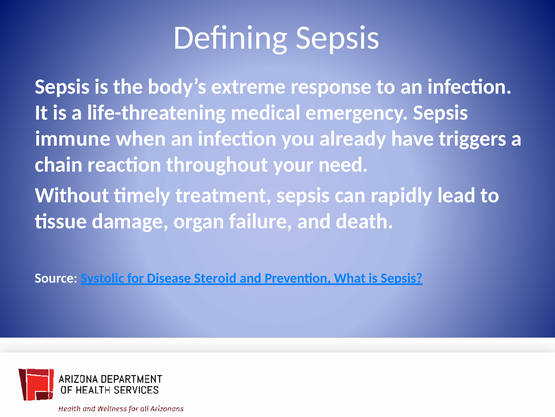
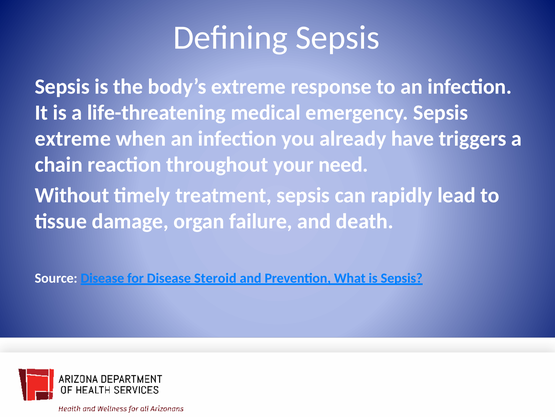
immune: immune -> extreme (73, 138)
Source Systolic: Systolic -> Disease (102, 278)
